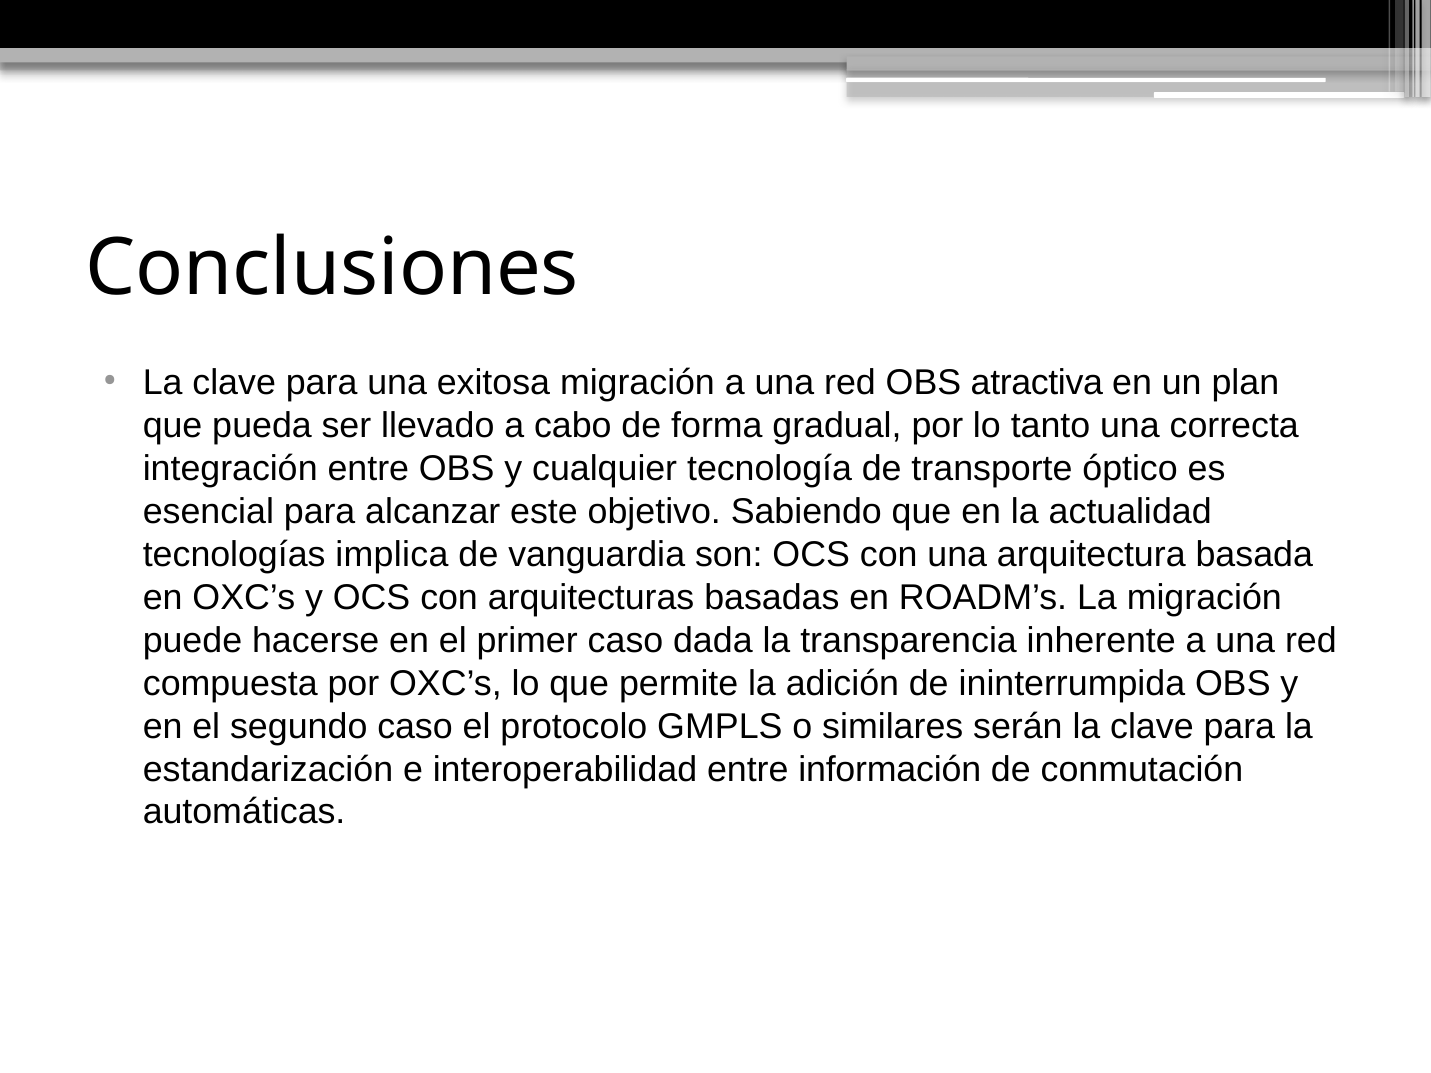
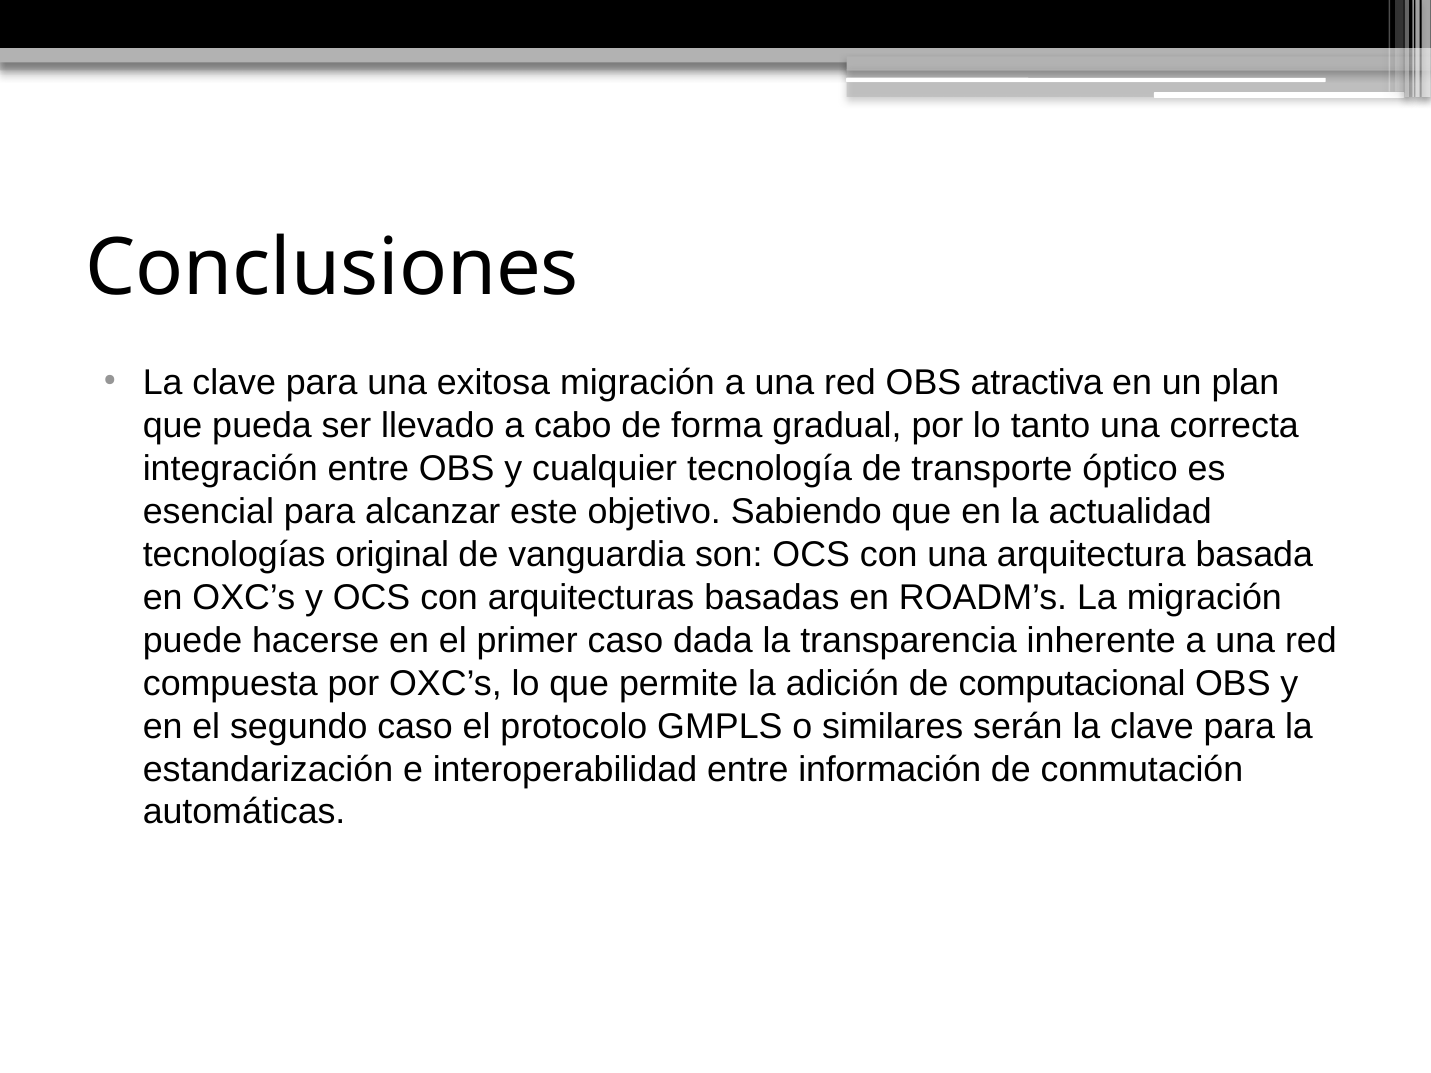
implica: implica -> original (392, 555)
ininterrumpida: ininterrumpida -> computacional (1072, 684)
